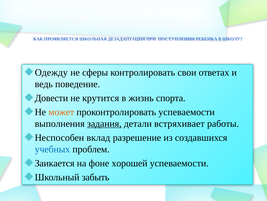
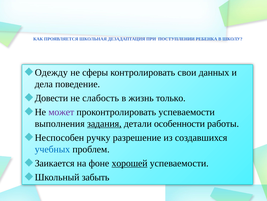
ответах: ответах -> данных (214, 72)
ведь: ведь -> дела (44, 84)
крутится: крутится -> слабость (101, 98)
спорта: спорта -> только (171, 98)
может colour: orange -> purple (61, 112)
встряхивает: встряхивает -> особенности (180, 123)
вклад: вклад -> ручку (98, 137)
хорошей underline: none -> present (130, 163)
